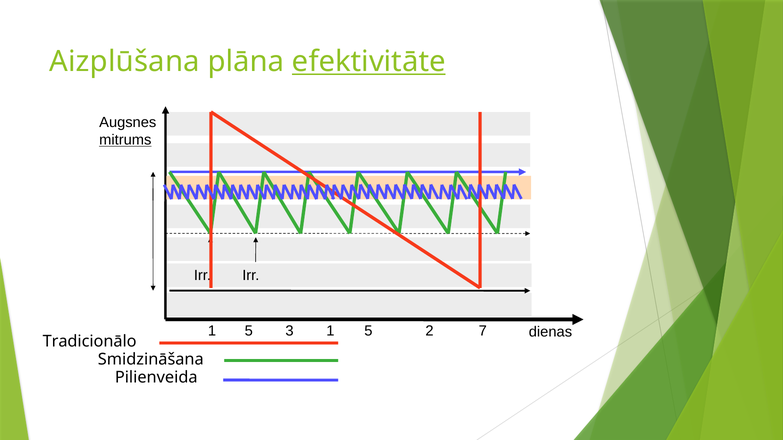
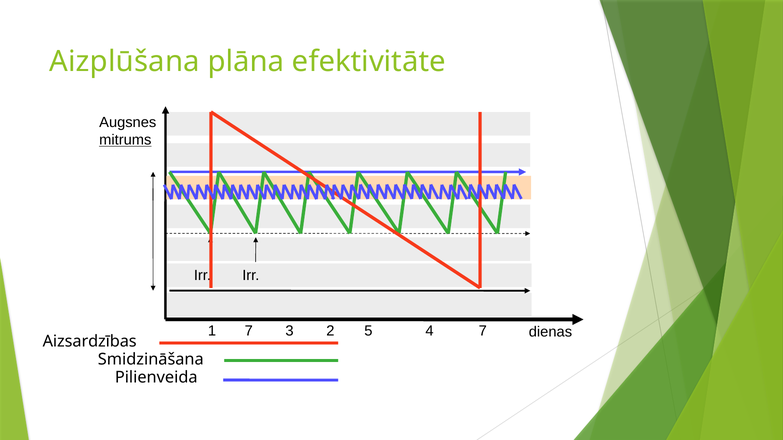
efektivitāte underline: present -> none (369, 62)
5: 5 -> 7 (249, 331)
3 1: 1 -> 2 (330, 331)
2: 2 -> 4 (430, 331)
Tradicionālo: Tradicionālo -> Aizsardzības (90, 342)
